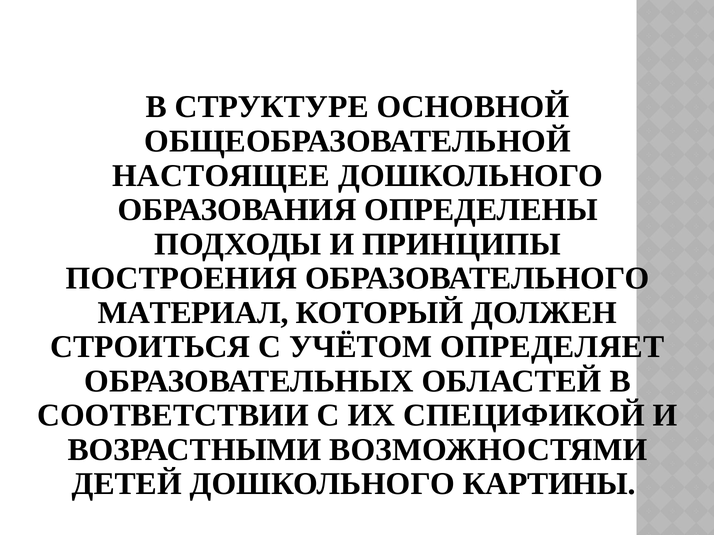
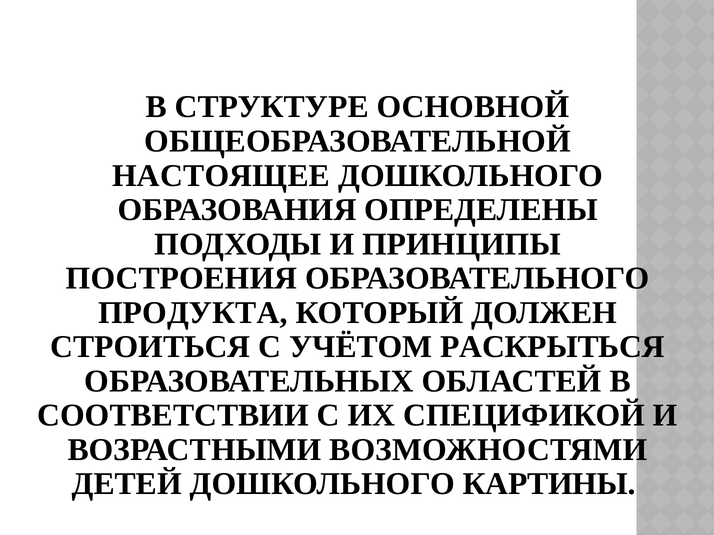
МАТЕРИАЛ: МАТЕРИАЛ -> ПРОДУКТА (193, 313)
ОПРЕДЕЛЯЕТ: ОПРЕДЕЛЯЕТ -> РАСКРЫТЬСЯ (552, 347)
